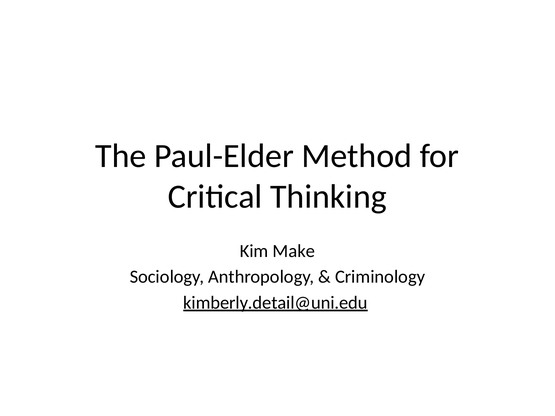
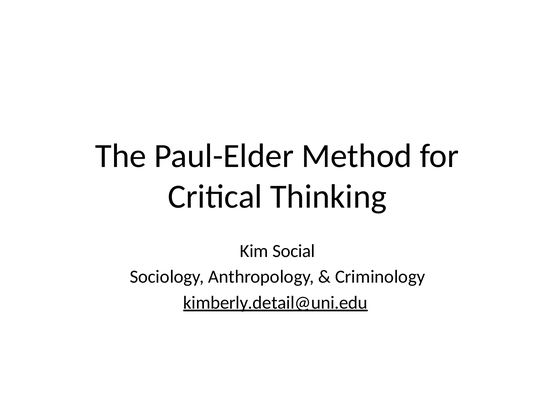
Make: Make -> Social (294, 251)
